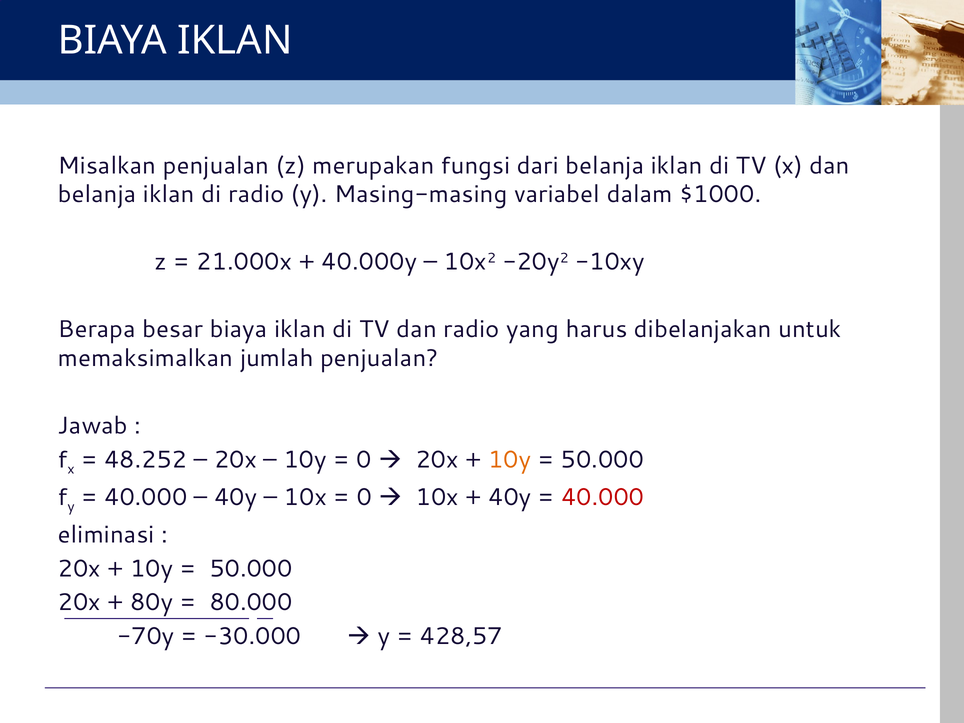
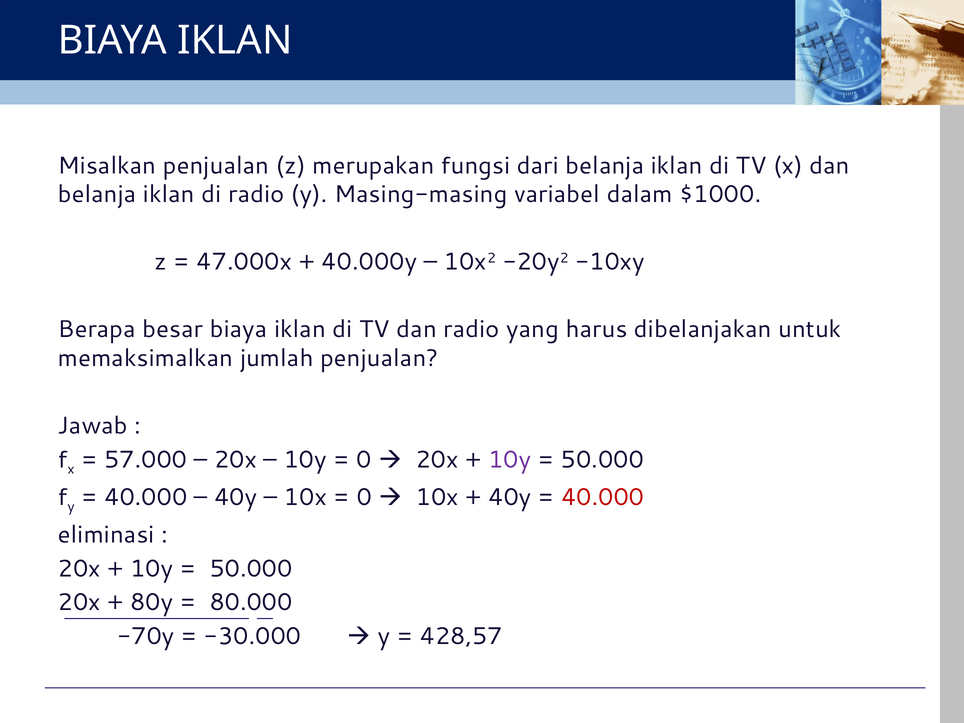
21.000x: 21.000x -> 47.000x (244, 262)
48.252: 48.252 -> 57.000 (146, 460)
10y colour: orange -> purple (510, 460)
